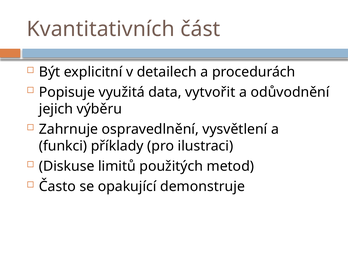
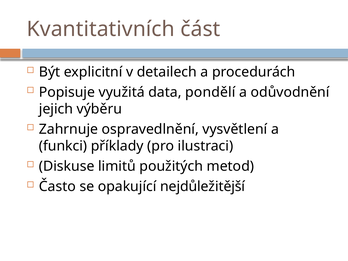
vytvořit: vytvořit -> pondělí (210, 92)
demonstruje: demonstruje -> nejdůležitější (203, 186)
